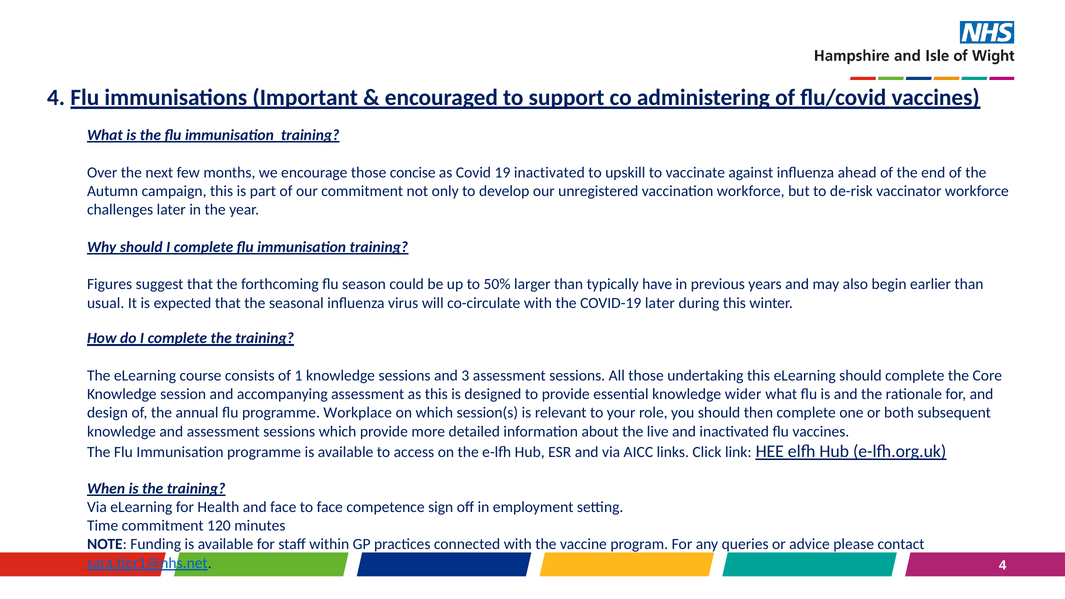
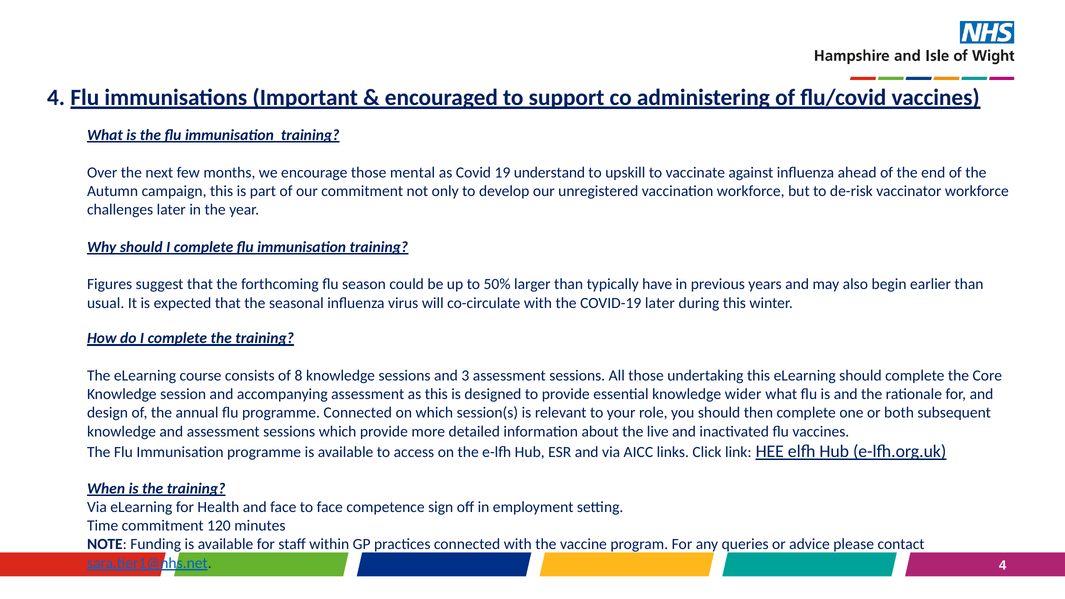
concise: concise -> mental (413, 172)
19 inactivated: inactivated -> understand (549, 172)
1: 1 -> 8 (299, 376)
programme Workplace: Workplace -> Connected (358, 413)
